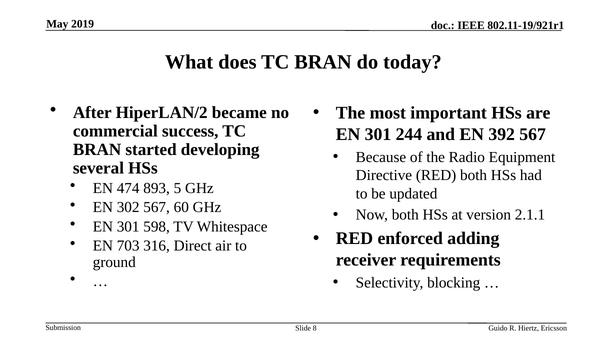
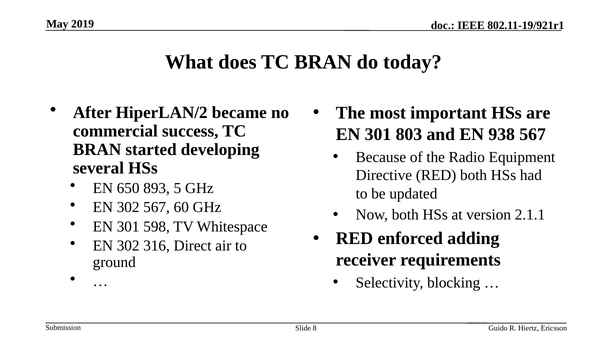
244: 244 -> 803 (409, 134)
392: 392 -> 938 (502, 134)
474: 474 -> 650 (128, 188)
703: 703 -> 302 (128, 245)
